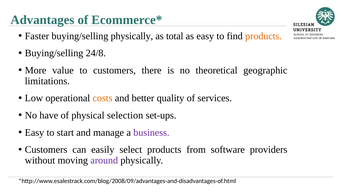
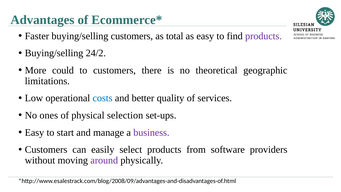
buying/selling physically: physically -> customers (132, 36)
products colour: orange -> purple (263, 36)
24/8: 24/8 -> 24/2 (96, 53)
value: value -> could (63, 70)
costs colour: orange -> blue (103, 98)
have: have -> ones (49, 115)
